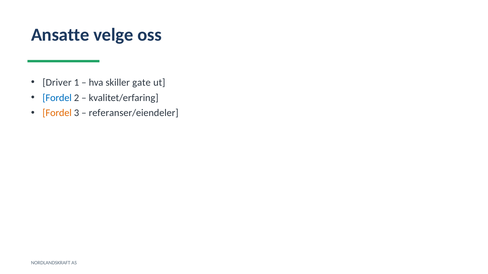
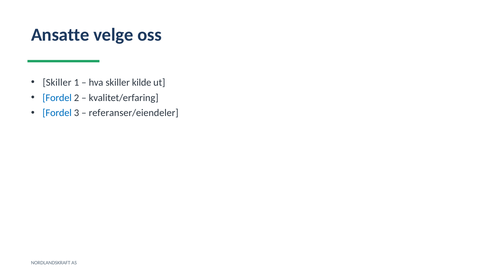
Driver: Driver -> Skiller (57, 83)
gate: gate -> kilde (142, 83)
Fordel colour: orange -> blue (57, 113)
